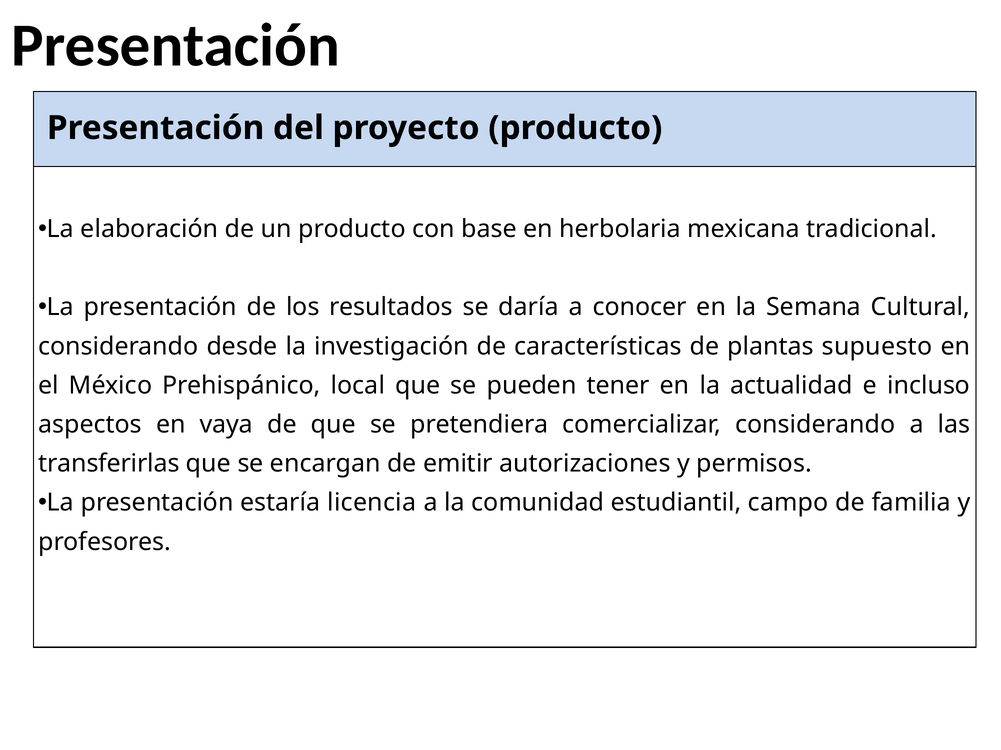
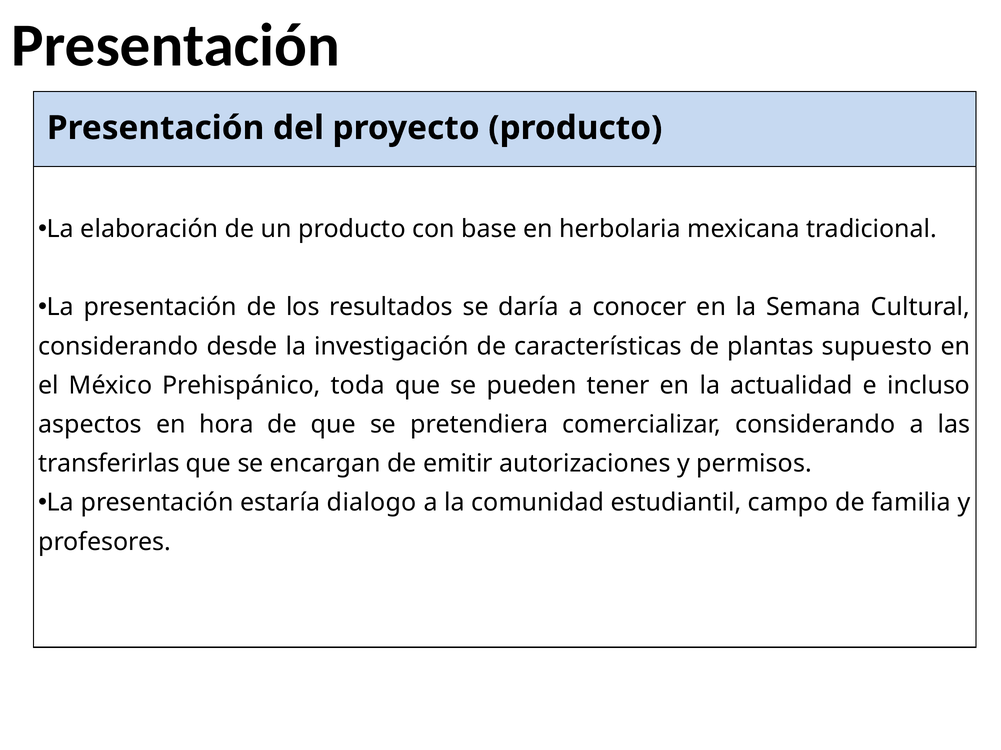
local: local -> toda (358, 386)
vaya: vaya -> hora (226, 425)
licencia: licencia -> dialogo (372, 503)
